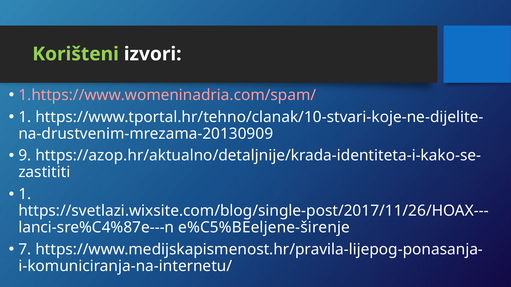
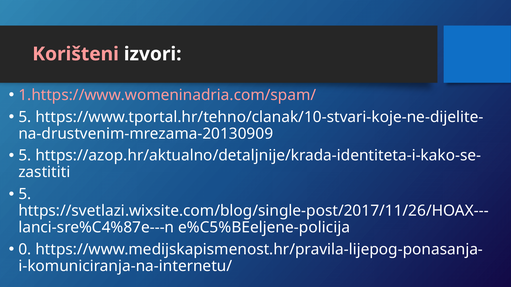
Korišteni colour: light green -> pink (76, 54)
1: 1 -> 5 (25, 117)
9: 9 -> 5 (25, 156)
1: 1 -> 5 (25, 194)
e%C5%BEeljene-širenje: e%C5%BEeljene-širenje -> e%C5%BEeljene-policija (264, 228)
7: 7 -> 0 (25, 250)
